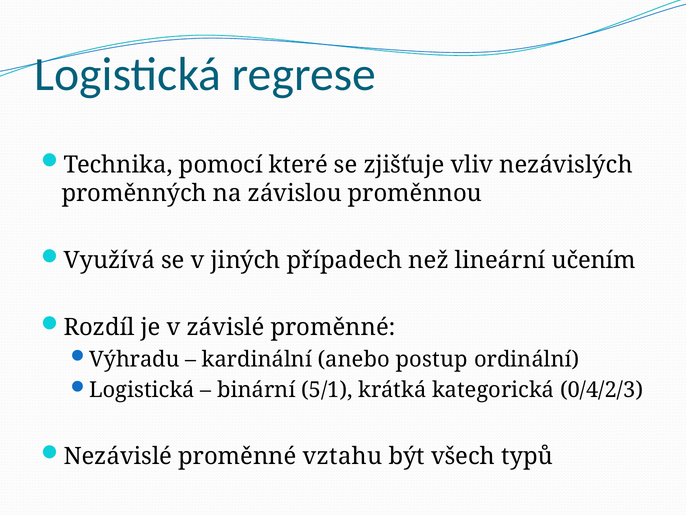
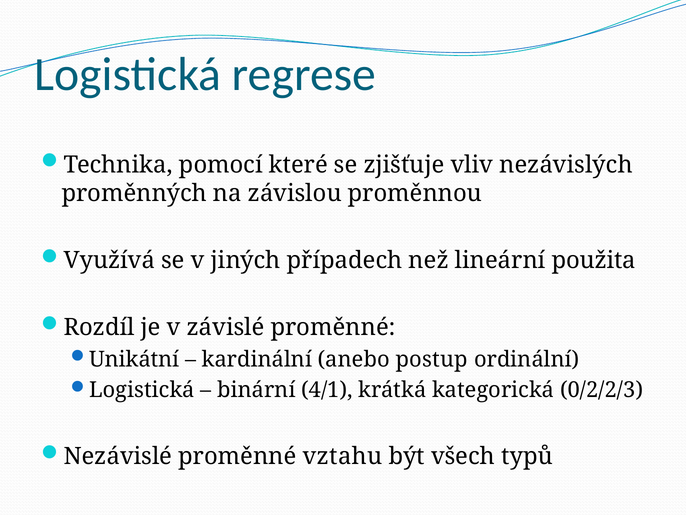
učením: učením -> použita (594, 260)
Výhradu: Výhradu -> Unikátní (134, 359)
5/1: 5/1 -> 4/1 (327, 390)
0/4/2/3: 0/4/2/3 -> 0/2/2/3 (602, 390)
